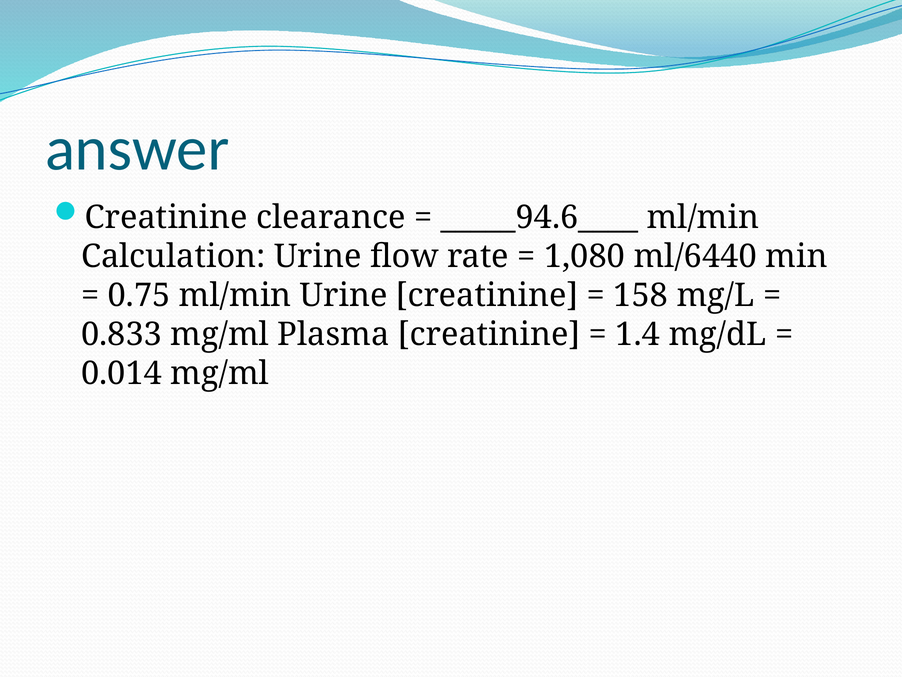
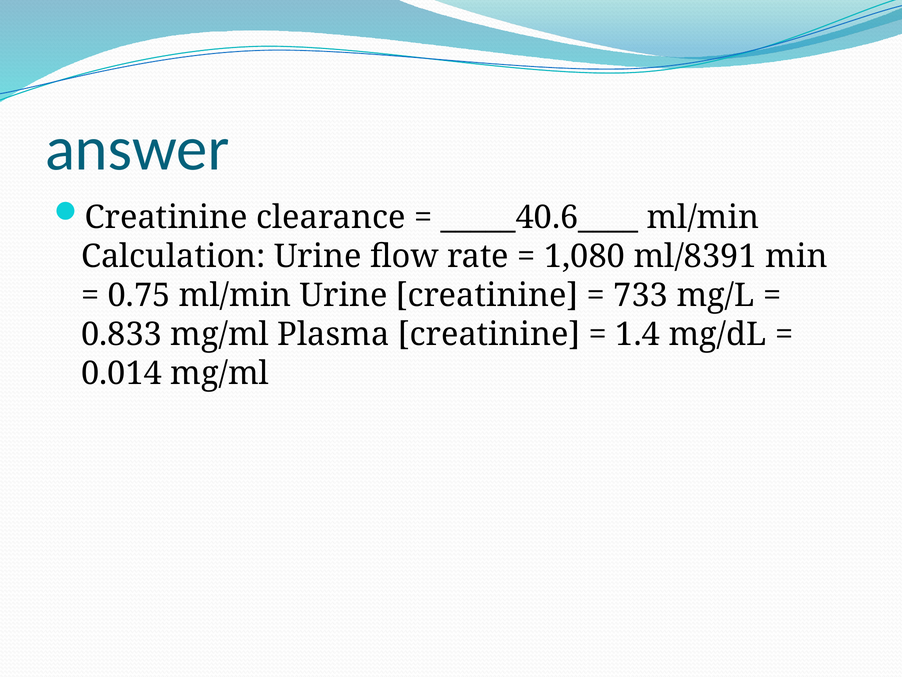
_____94.6____: _____94.6____ -> _____40.6____ (540, 217)
ml/6440: ml/6440 -> ml/8391 (695, 256)
158: 158 -> 733 (641, 295)
